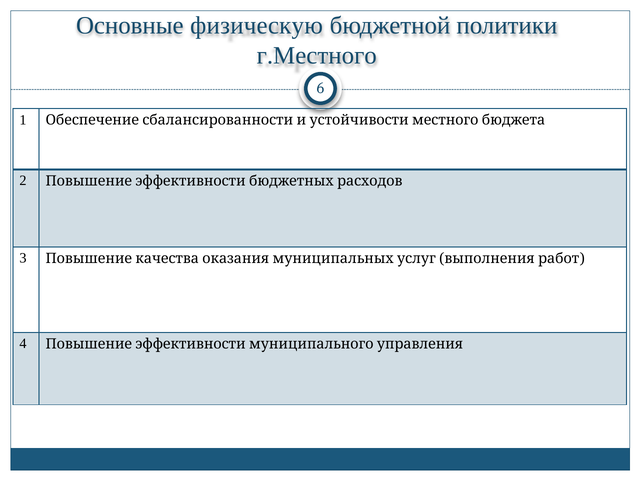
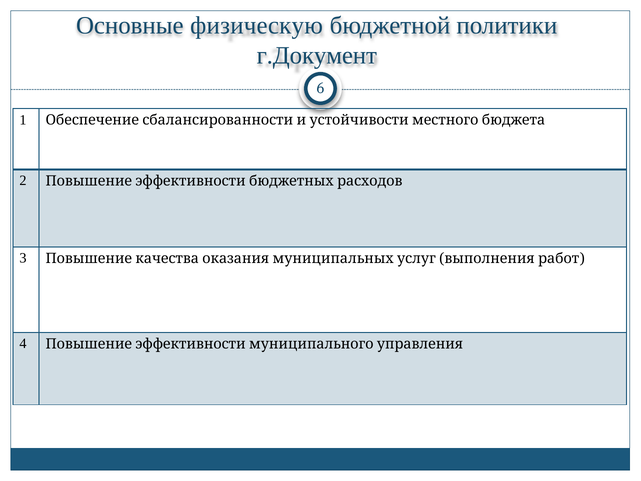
г.Местного: г.Местного -> г.Документ (317, 55)
